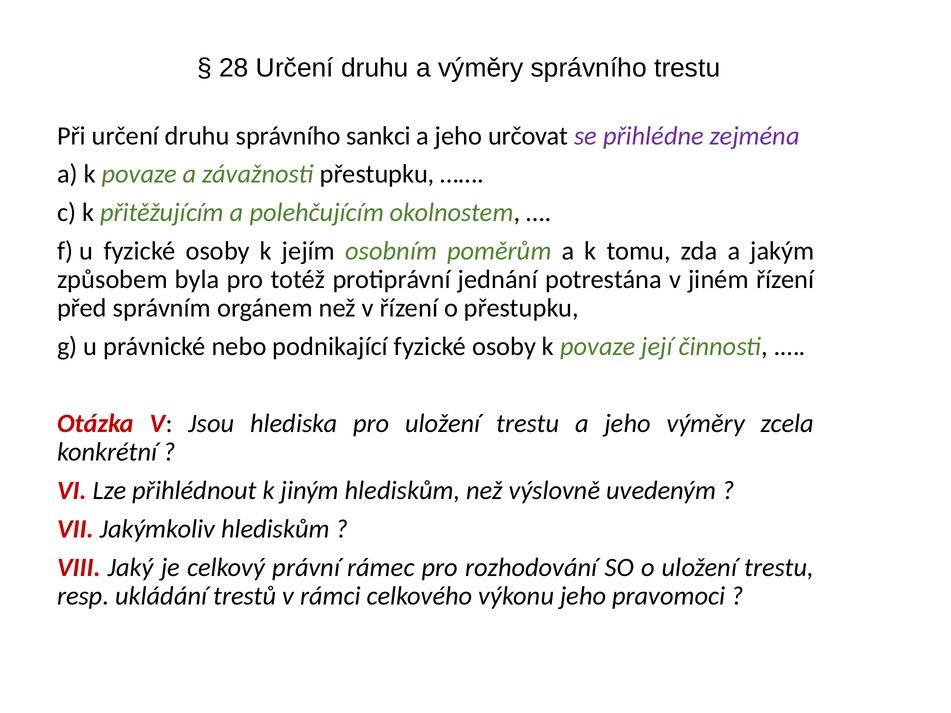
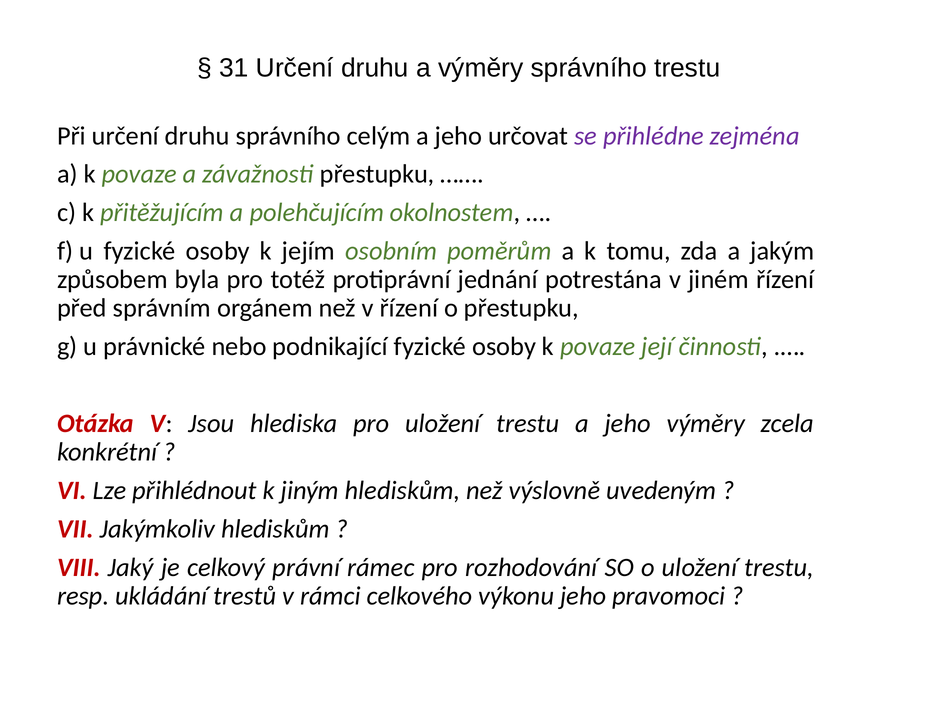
28: 28 -> 31 (234, 68)
sankci: sankci -> celým (378, 136)
